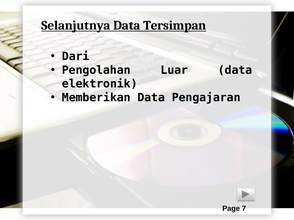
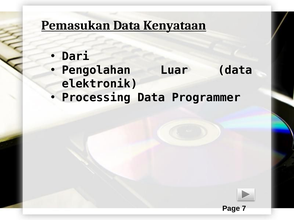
Selanjutnya: Selanjutnya -> Pemasukan (76, 26)
Tersimpan: Tersimpan -> Kenyataan (175, 26)
Memberikan: Memberikan -> Processing (96, 98)
Pengajaran: Pengajaran -> Programmer (206, 98)
